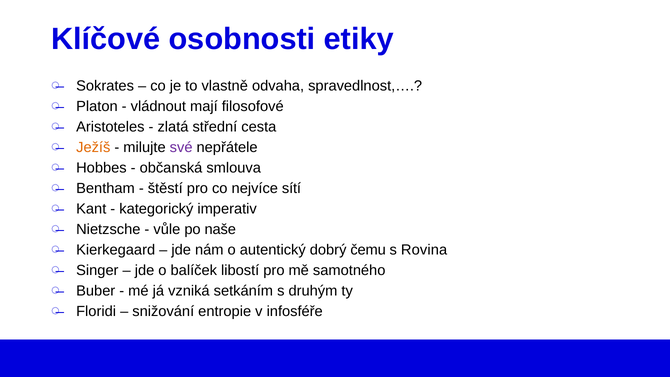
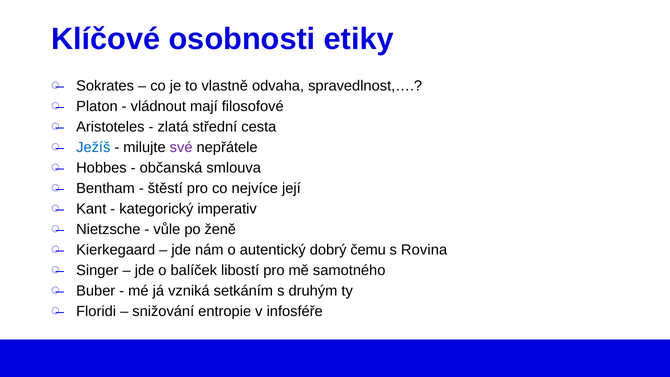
Ježíš colour: orange -> blue (93, 147)
sítí: sítí -> její (291, 188)
naše: naše -> ženě (220, 229)
